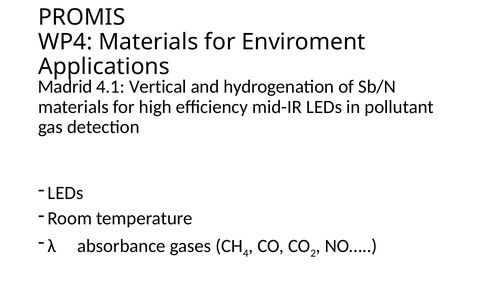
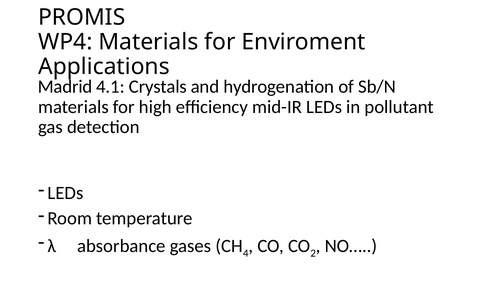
Vertical: Vertical -> Crystals (158, 87)
